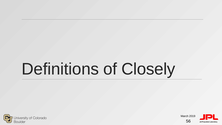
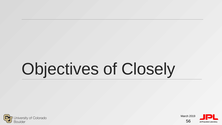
Definitions: Definitions -> Objectives (60, 69)
